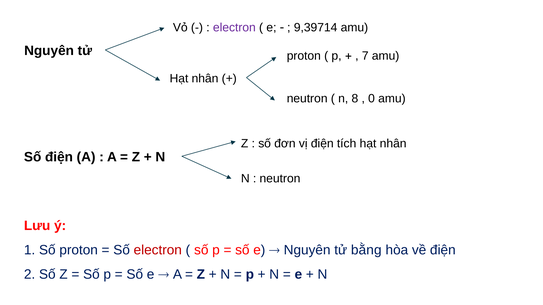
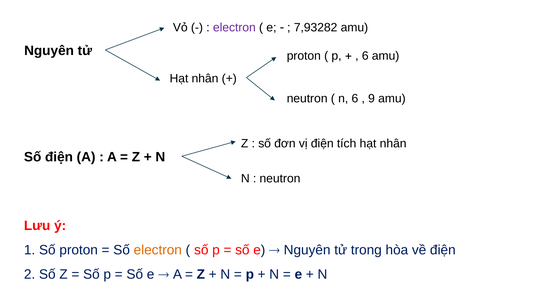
9,39714: 9,39714 -> 7,93282 (316, 28)
7: 7 -> 6 (365, 56)
n 8: 8 -> 6 (355, 99)
0: 0 -> 9 (372, 99)
electron colour: red -> orange (158, 250)
bằng: bằng -> trong (366, 250)
